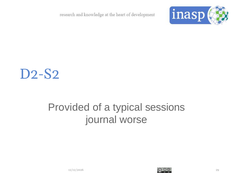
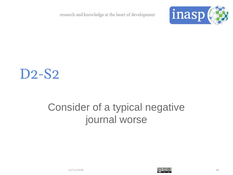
Provided: Provided -> Consider (69, 107)
sessions: sessions -> negative (165, 107)
